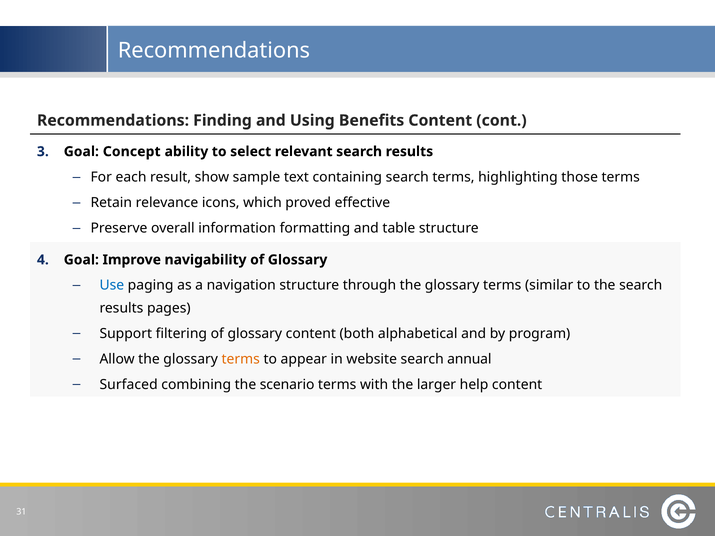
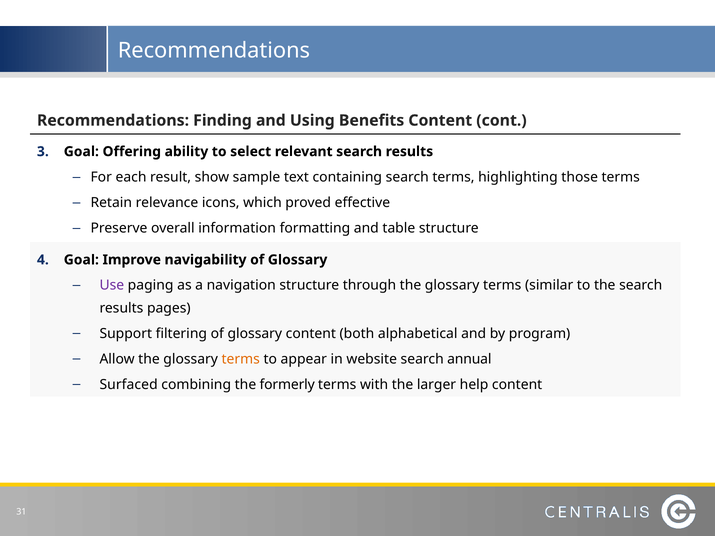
Concept: Concept -> Offering (132, 152)
Use colour: blue -> purple (112, 285)
scenario: scenario -> formerly (287, 385)
